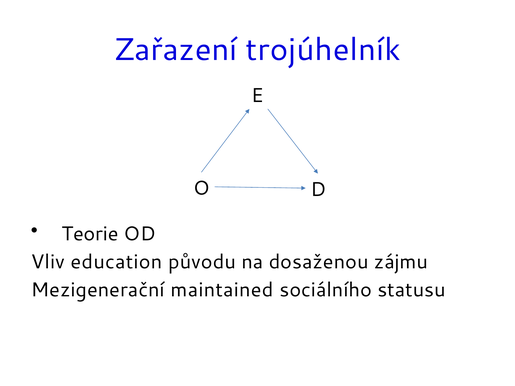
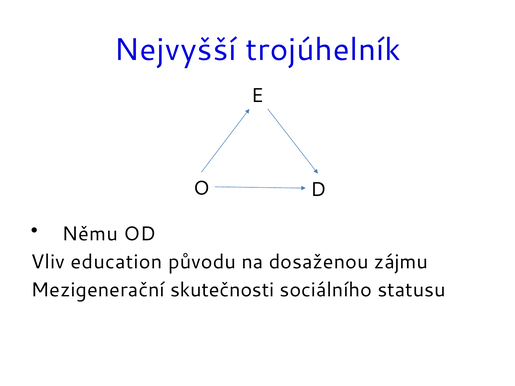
Zařazení: Zařazení -> Nejvyšší (175, 50)
Teorie: Teorie -> Němu (90, 234)
maintained: maintained -> skutečnosti (222, 290)
